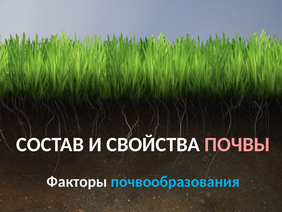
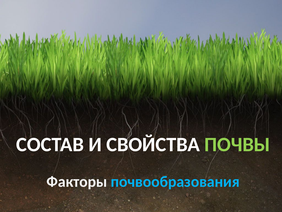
ПОЧВЫ colour: pink -> light green (237, 144)
